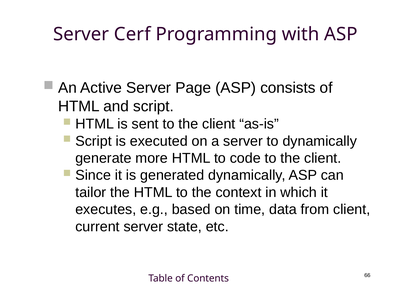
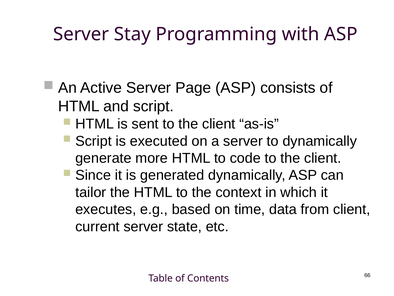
Cerf: Cerf -> Stay (132, 34)
